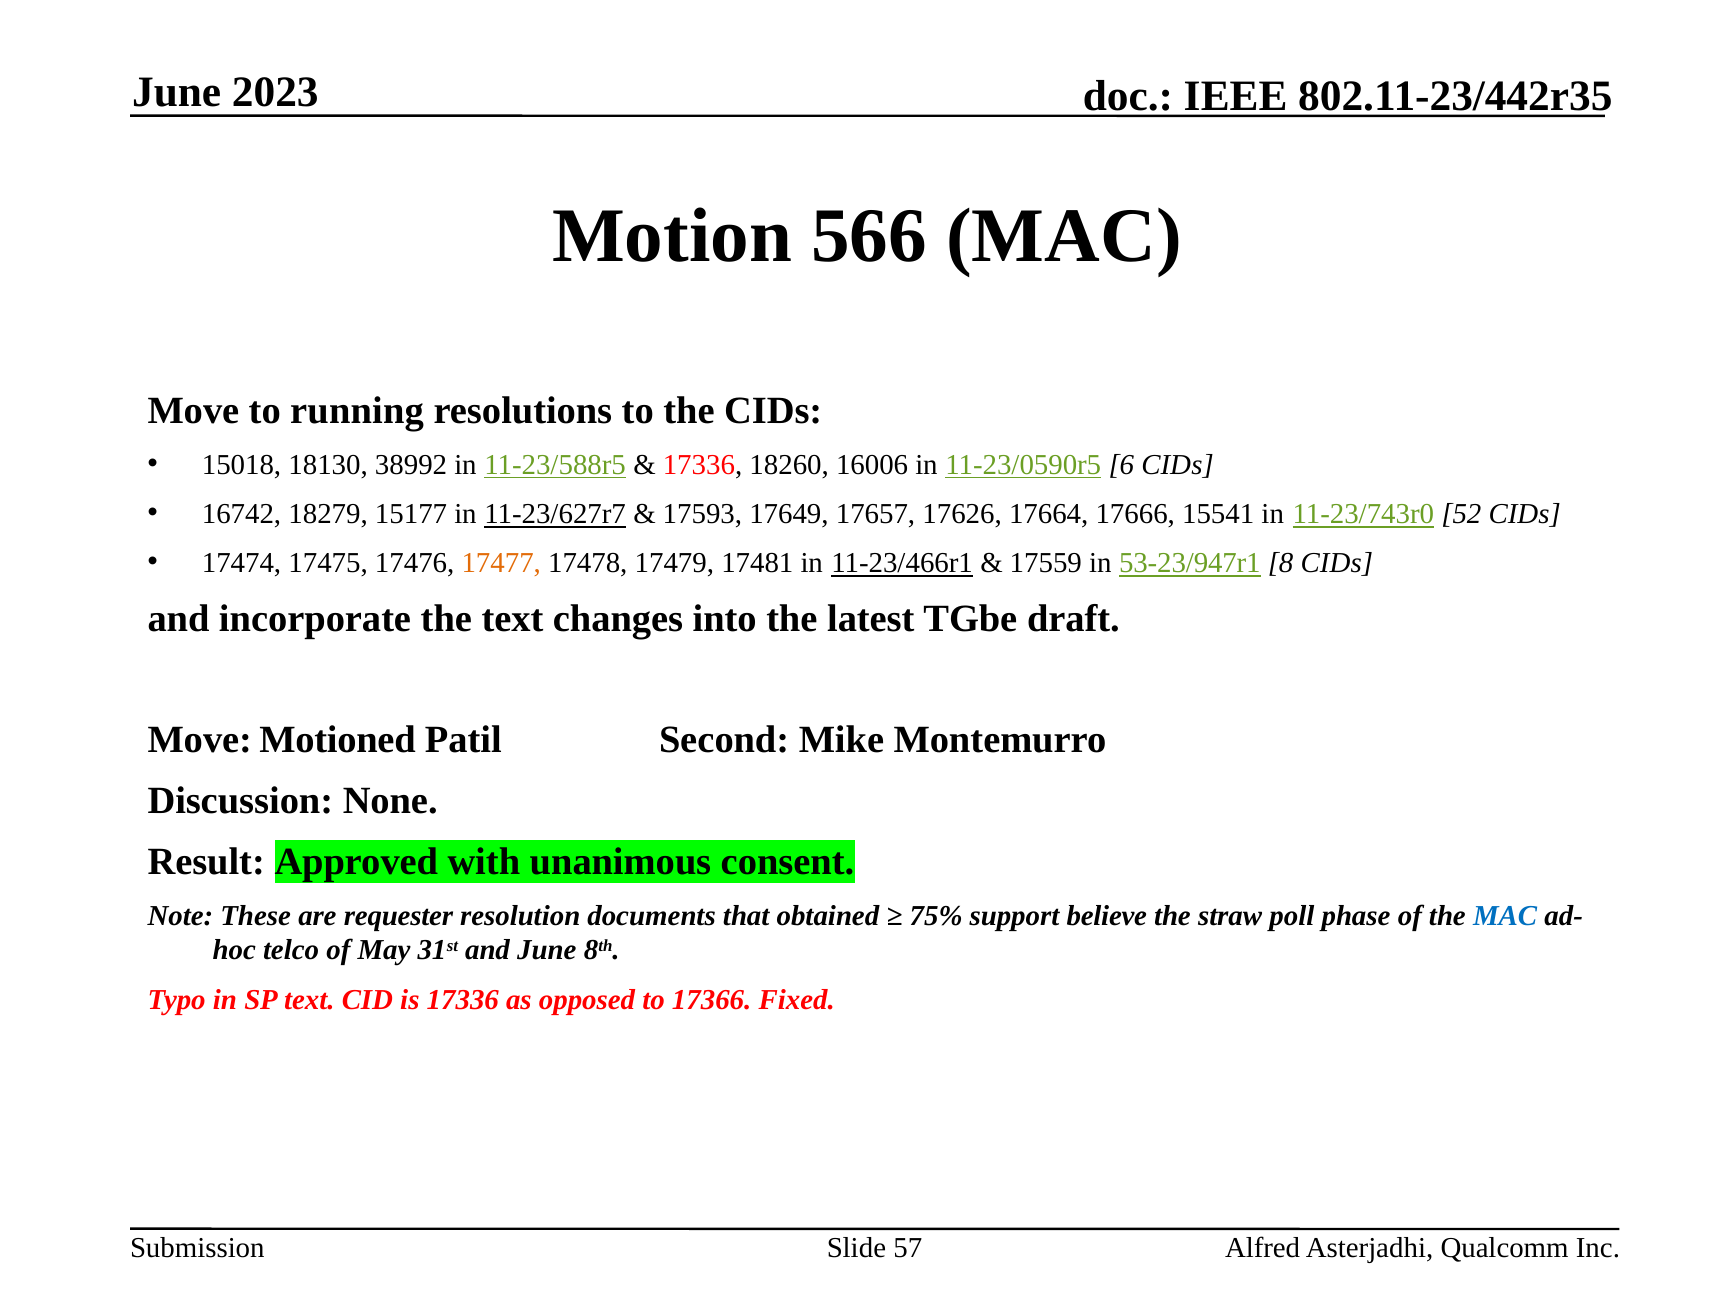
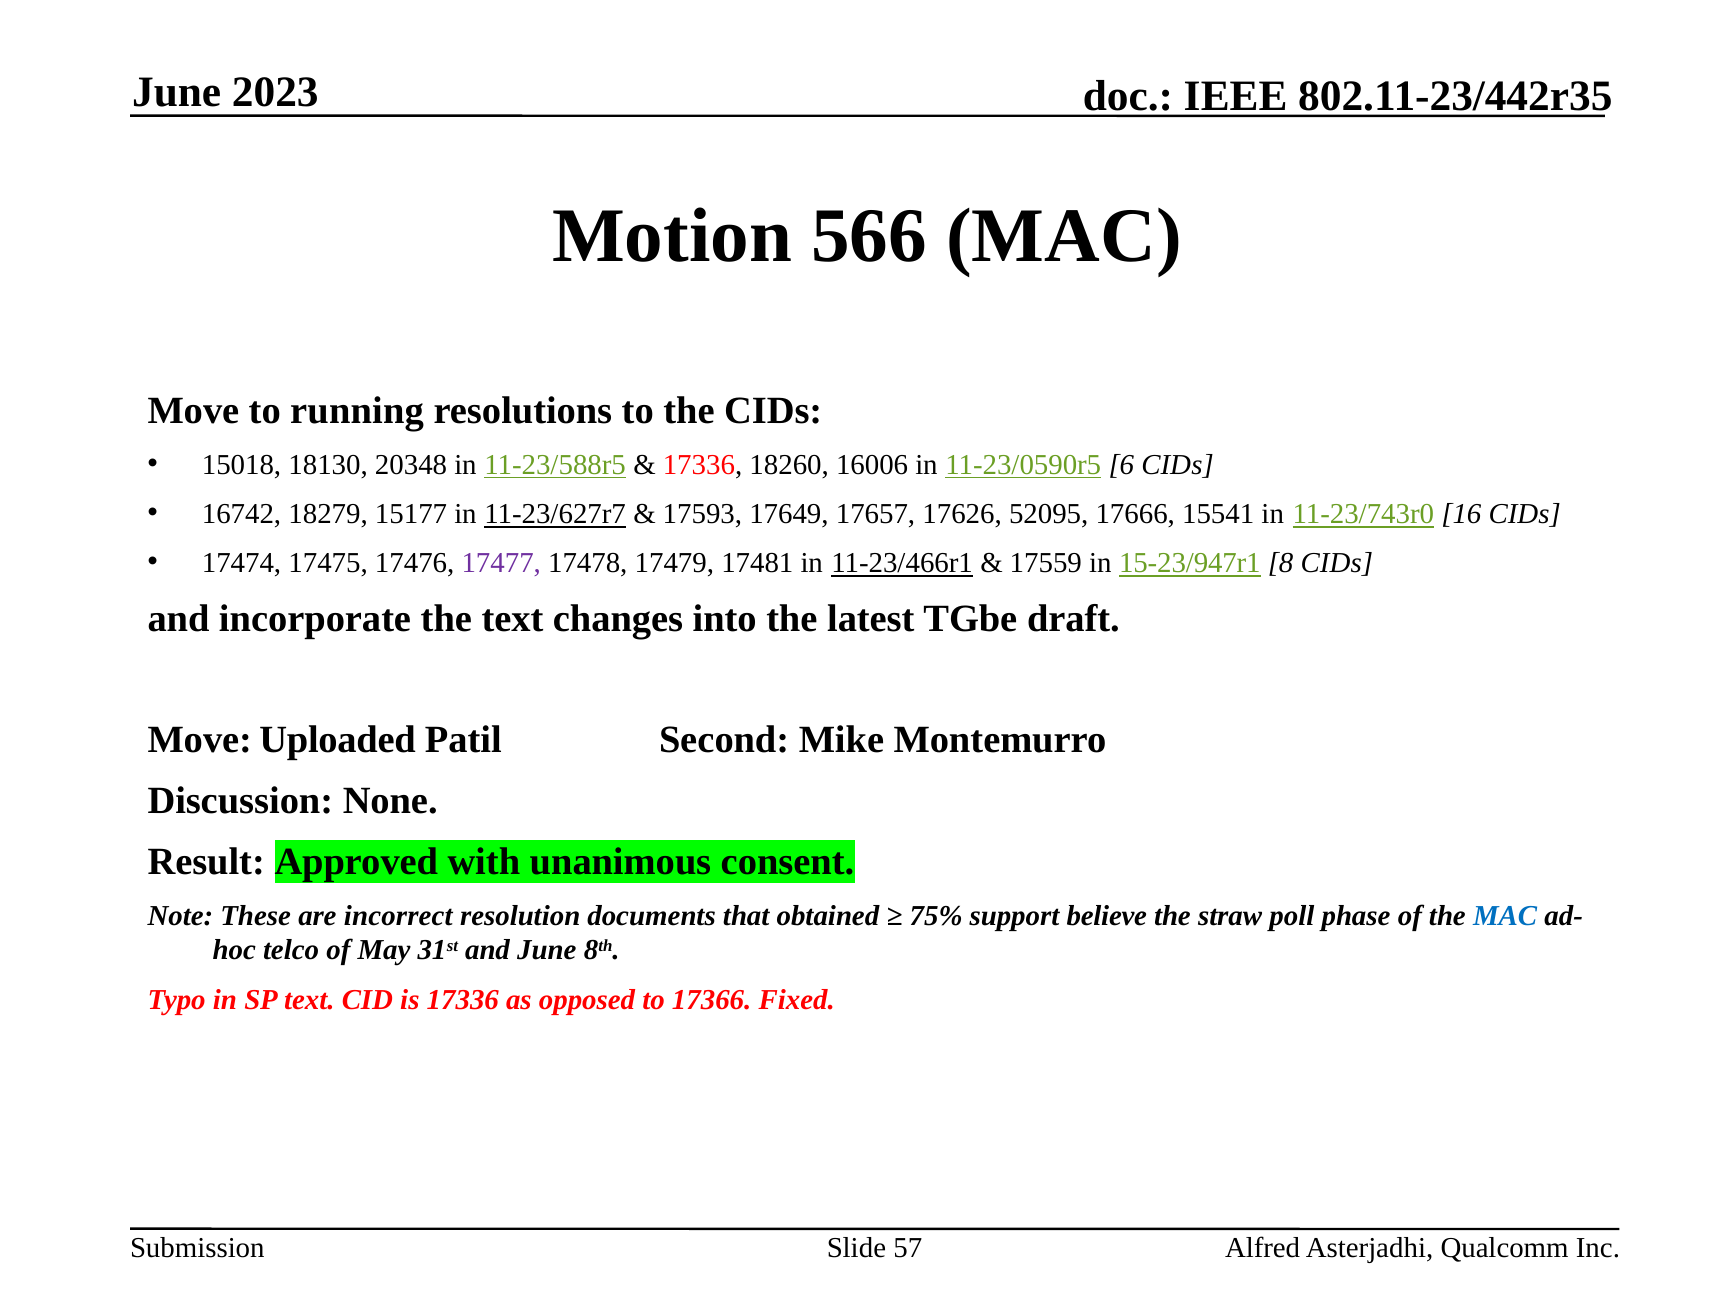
38992: 38992 -> 20348 (411, 465)
17664: 17664 -> 52095 (1049, 514)
52: 52 -> 16 (1461, 514)
17477 colour: orange -> purple (501, 563)
53-23/947r1: 53-23/947r1 -> 15-23/947r1 (1190, 563)
Motioned: Motioned -> Uploaded (338, 740)
requester: requester -> incorrect (398, 916)
